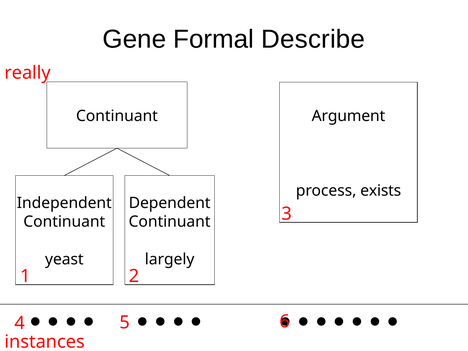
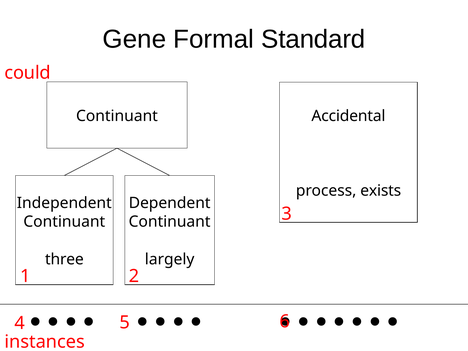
Describe: Describe -> Standard (313, 39)
really: really -> could (28, 73)
Argument: Argument -> Accidental (348, 116)
yeast: yeast -> three (64, 259)
